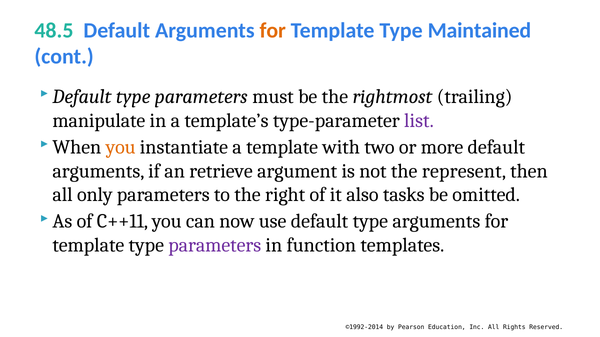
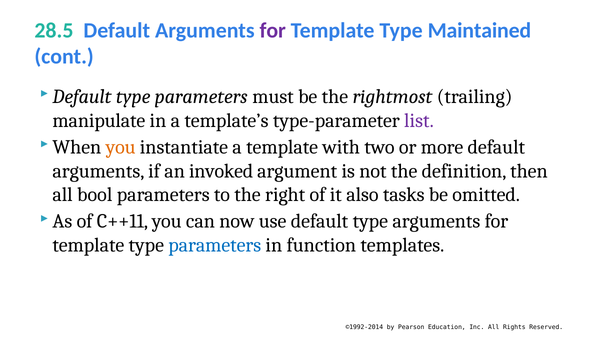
48.5: 48.5 -> 28.5 (54, 30)
for colour: orange -> purple (273, 30)
retrieve: retrieve -> invoked (221, 171)
represent: represent -> definition (464, 171)
only: only -> bool (95, 195)
parameters colour: purple -> blue (215, 246)
